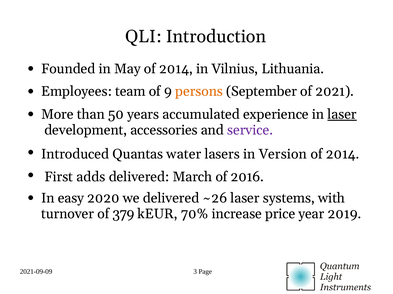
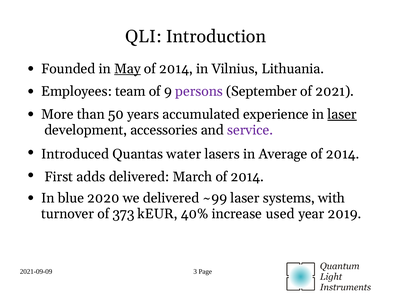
May underline: none -> present (127, 69)
persons colour: orange -> purple (199, 92)
Version: Version -> Average (283, 155)
March of 2016: 2016 -> 2014 (247, 177)
easy: easy -> blue (71, 199)
~26: ~26 -> ~99 (215, 199)
379: 379 -> 373 (123, 214)
70%: 70% -> 40% (195, 214)
price: price -> used (280, 214)
